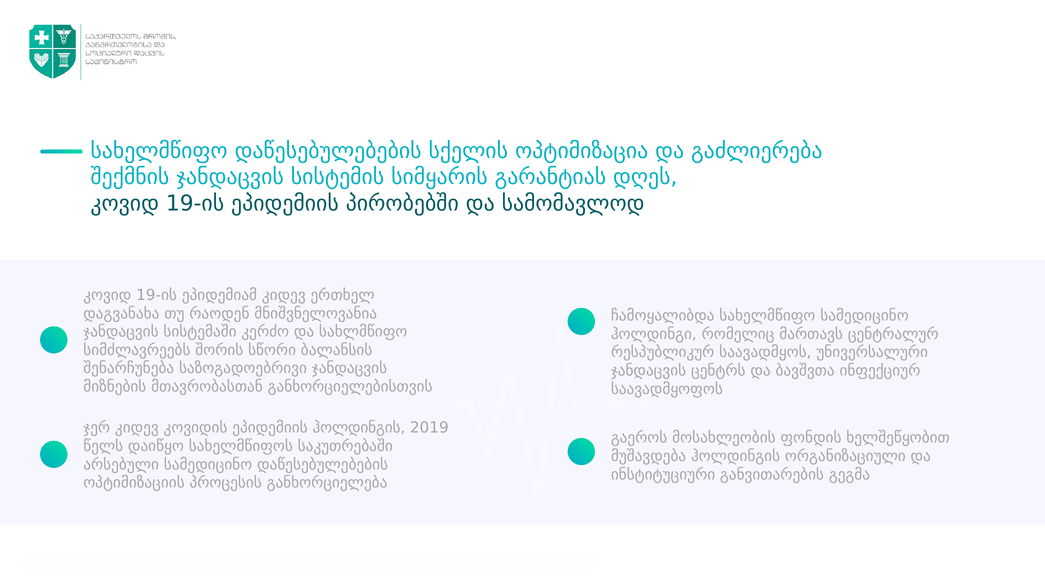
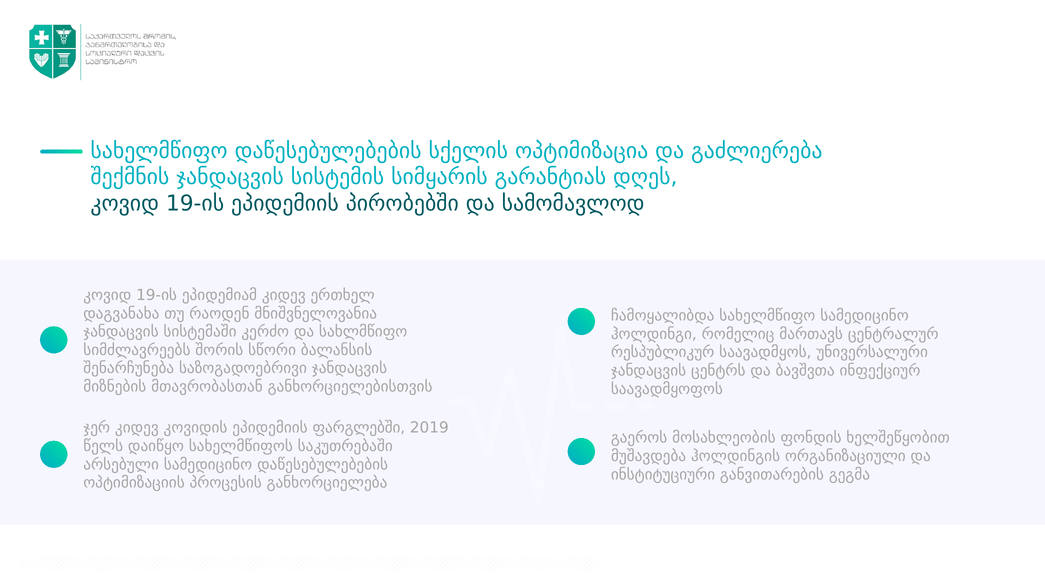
ეპიდემიის ჰოლდინგის: ჰოლდინგის -> ფარგლებში (359, 428)
